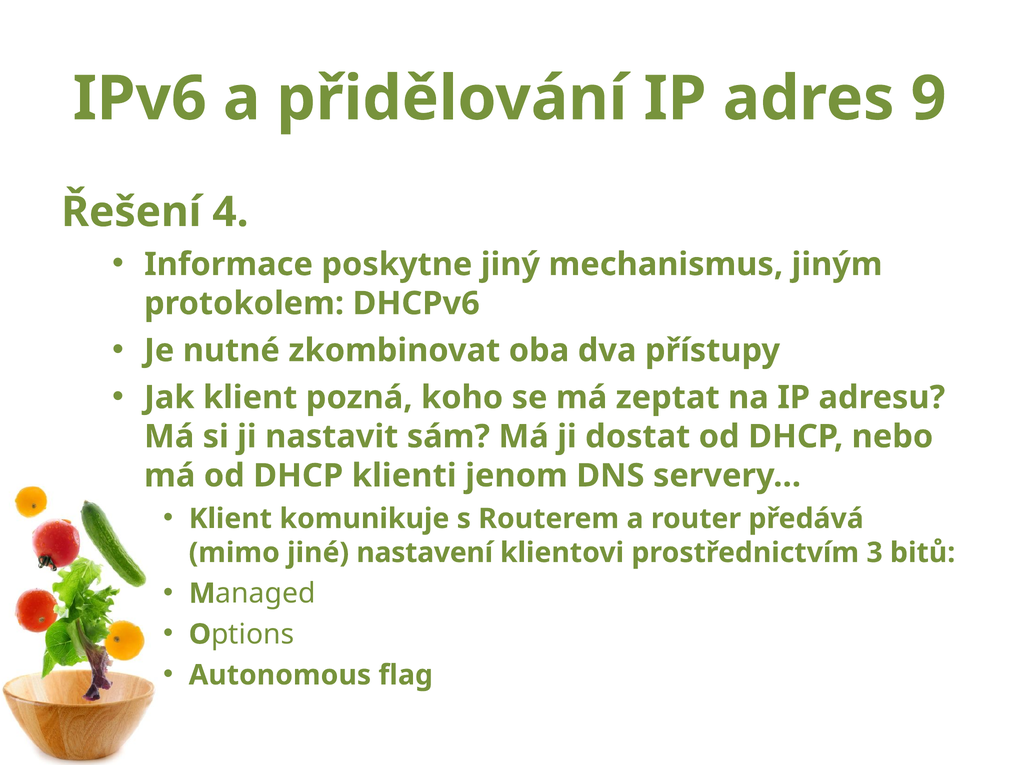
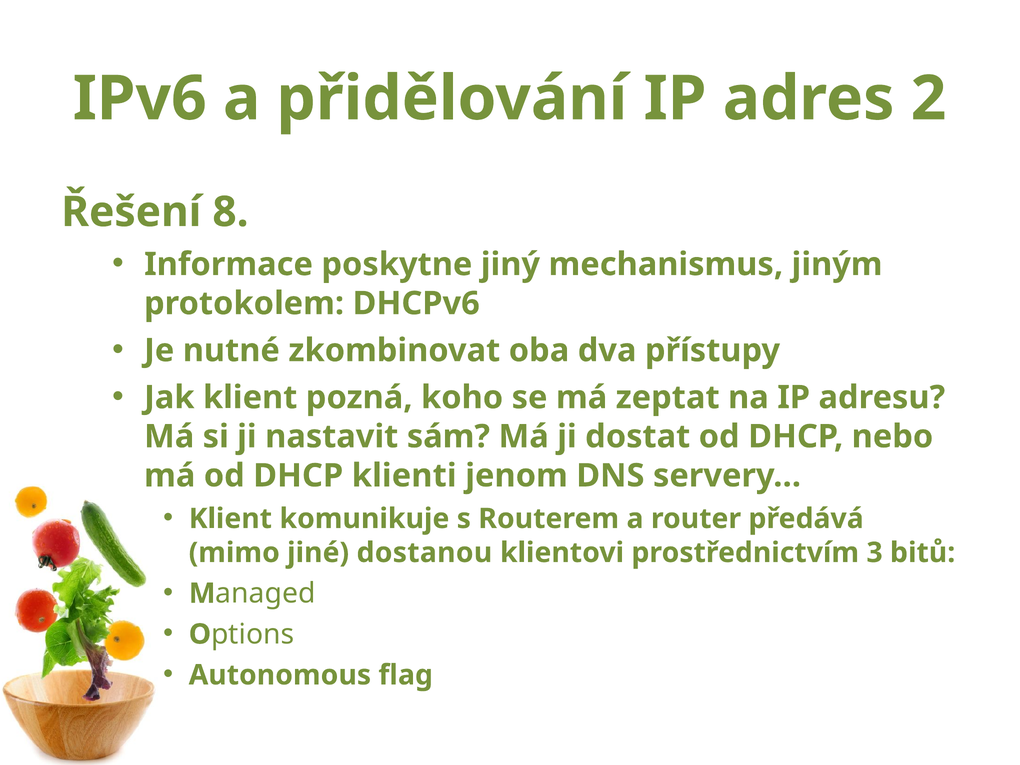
9: 9 -> 2 (929, 99)
4: 4 -> 8 (230, 212)
nastavení: nastavení -> dostanou (424, 553)
